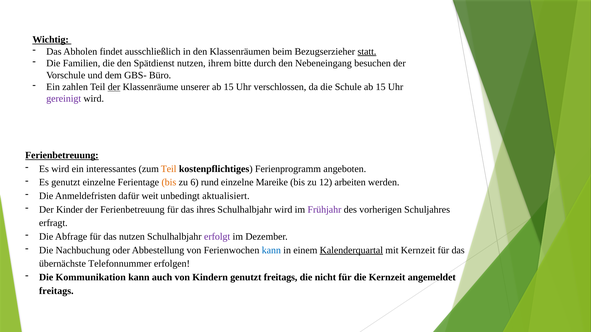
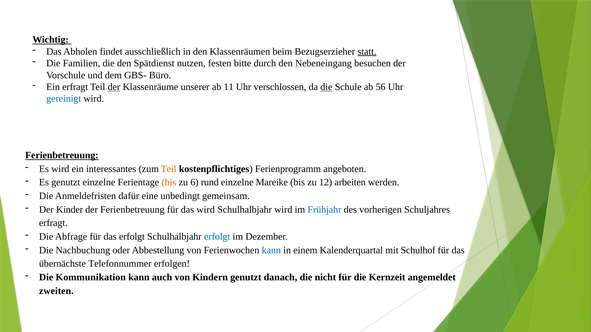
ihrem: ihrem -> festen (220, 63)
Ein zahlen: zahlen -> erfragt (75, 87)
15: 15 -> 11 (229, 87)
die underline: none -> present (326, 87)
Schule ab 15: 15 -> 56 (381, 87)
gereinigt colour: purple -> blue (64, 99)
weit: weit -> eine (150, 196)
aktualisiert: aktualisiert -> gemeinsam (226, 196)
das ihres: ihres -> wird (206, 210)
Frühjahr colour: purple -> blue (324, 210)
das nutzen: nutzen -> erfolgt (132, 237)
erfolgt colour: purple -> blue (217, 237)
Kalenderquartal underline: present -> none (351, 251)
mit Kernzeit: Kernzeit -> Schulhof (418, 251)
genutzt freitags: freitags -> danach (281, 278)
freitags: freitags -> zweiten (56, 291)
